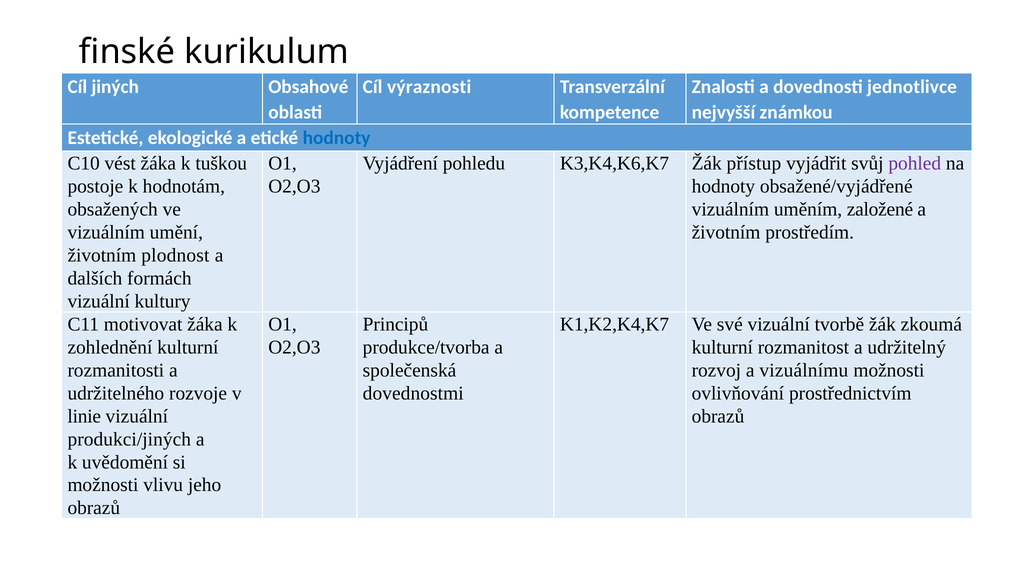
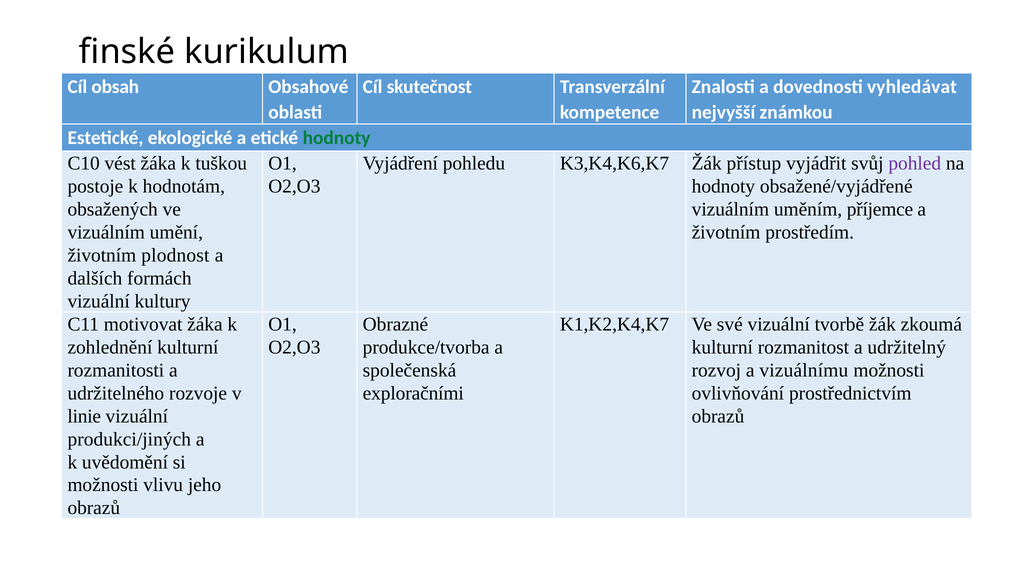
jiných: jiných -> obsah (115, 87)
výraznosti: výraznosti -> skutečnost (429, 87)
jednotlivce: jednotlivce -> vyhledávat (912, 87)
hodnoty colour: blue -> green (337, 138)
založené: založené -> příjemce (880, 209)
Principů: Principů -> Obrazné (395, 324)
dovednostmi: dovednostmi -> exploračními (413, 393)
